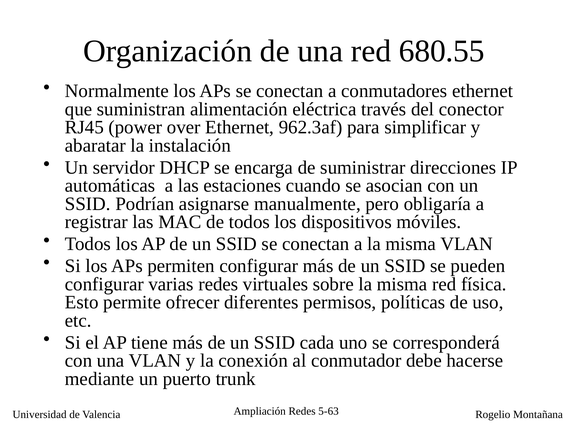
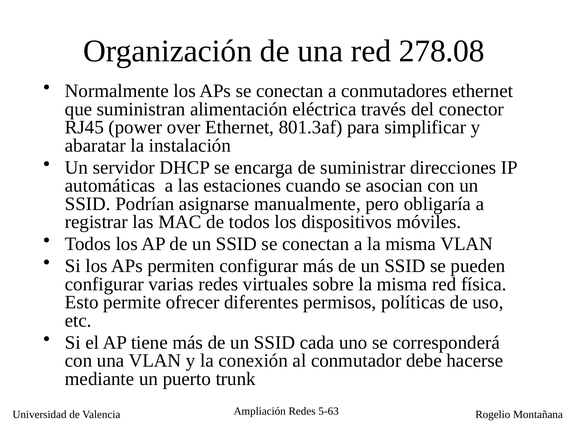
680.55: 680.55 -> 278.08 (442, 51)
962.3af: 962.3af -> 801.3af (311, 127)
